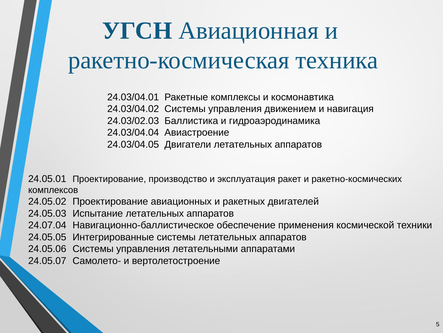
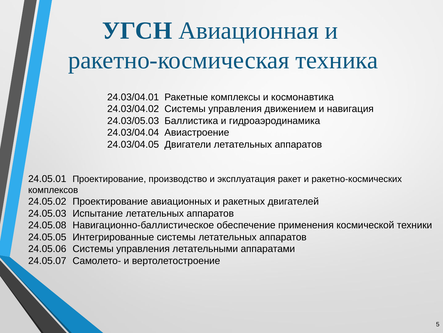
24.03/02.03: 24.03/02.03 -> 24.03/05.03 (133, 120)
24.07.04: 24.07.04 -> 24.05.08 (47, 225)
